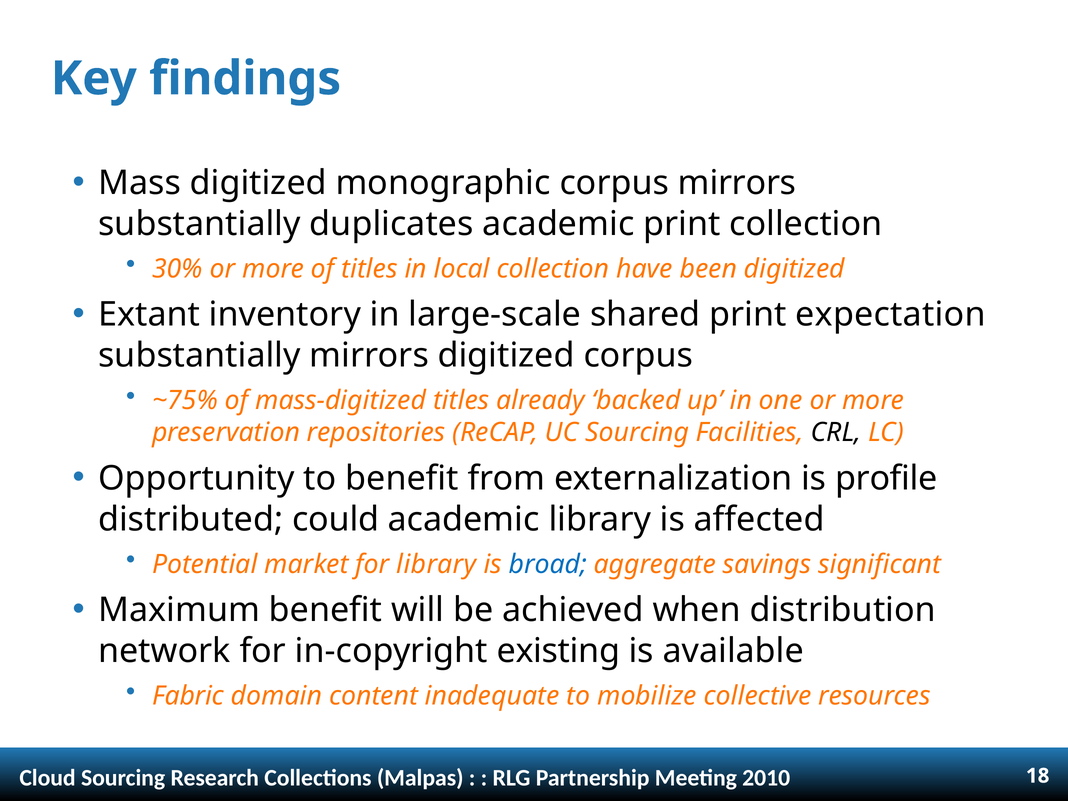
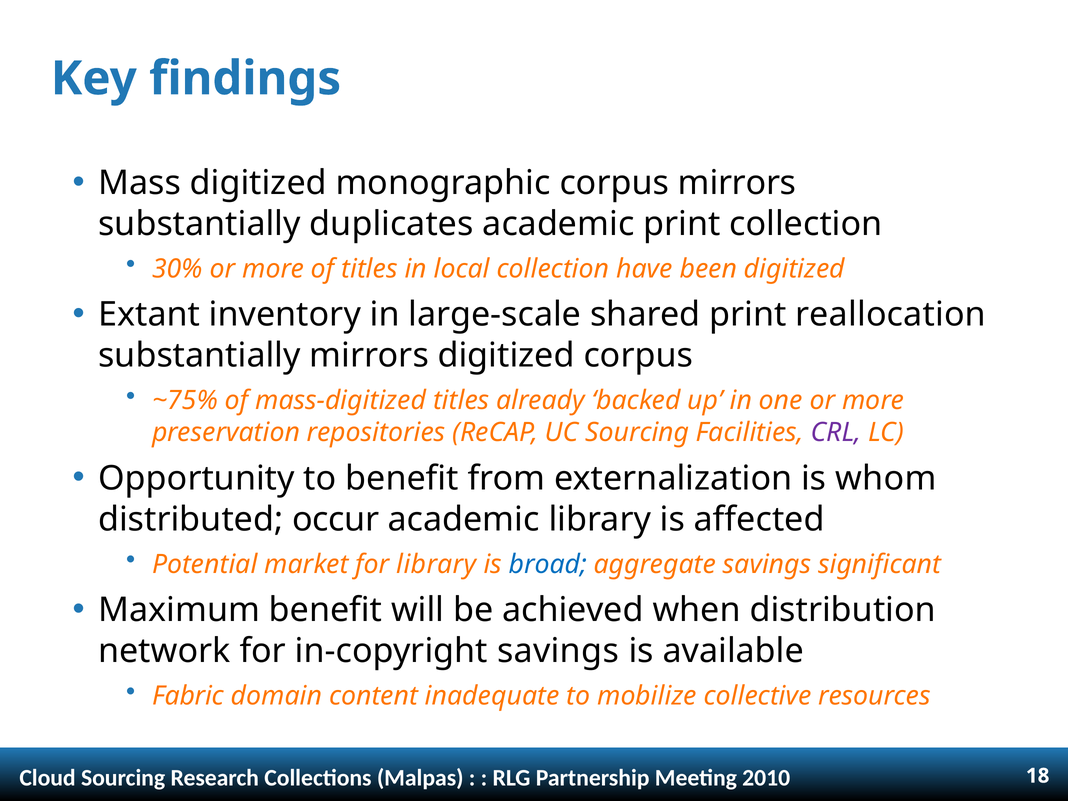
expectation: expectation -> reallocation (891, 315)
CRL colour: black -> purple (836, 433)
profile: profile -> whom (886, 478)
could: could -> occur (336, 519)
in-copyright existing: existing -> savings (558, 651)
